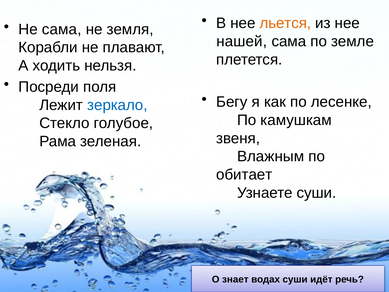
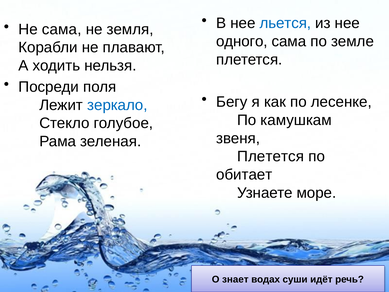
льется colour: orange -> blue (285, 23)
нашей: нашей -> одного (242, 41)
Влажным: Влажным -> Плетется (271, 156)
Узнаете суши: суши -> море (316, 193)
